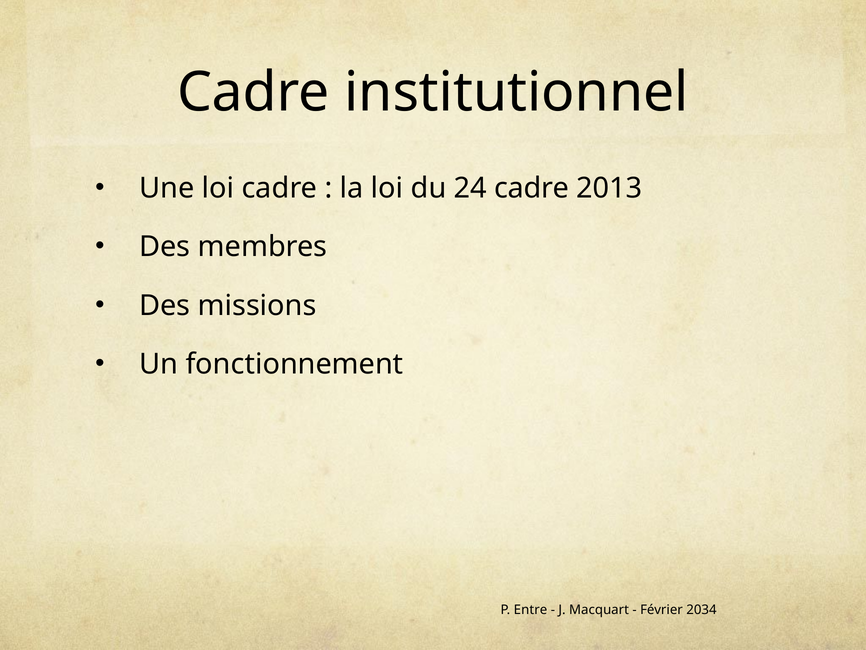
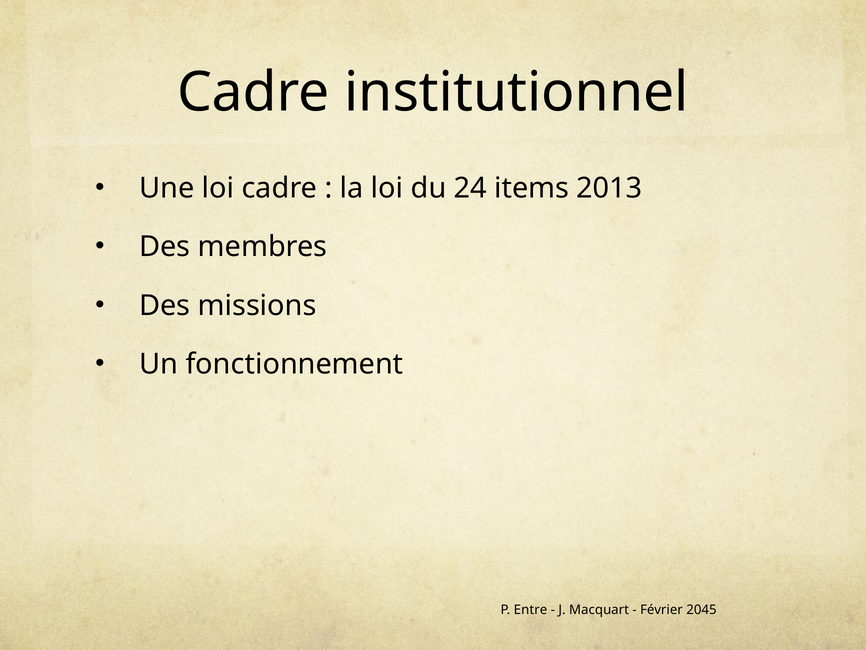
24 cadre: cadre -> items (532, 188)
2034: 2034 -> 2045 (701, 609)
